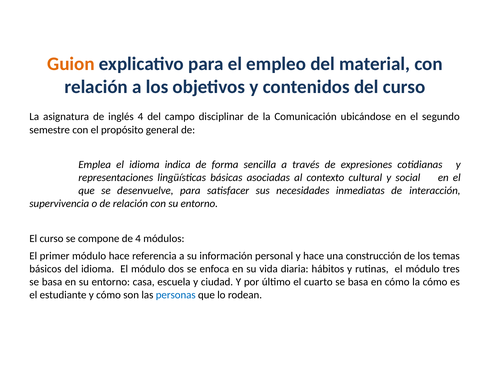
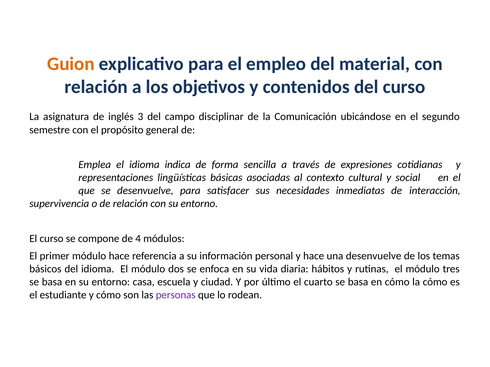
inglés 4: 4 -> 3 (140, 117)
una construcción: construcción -> desenvuelve (374, 256)
personas colour: blue -> purple (176, 295)
